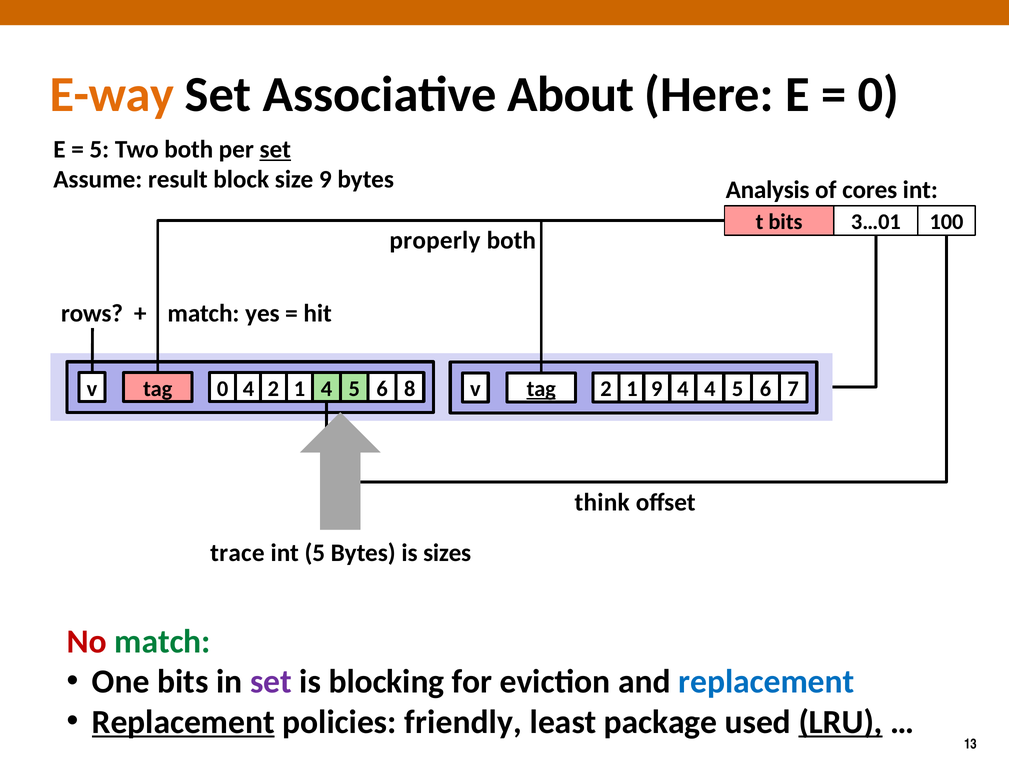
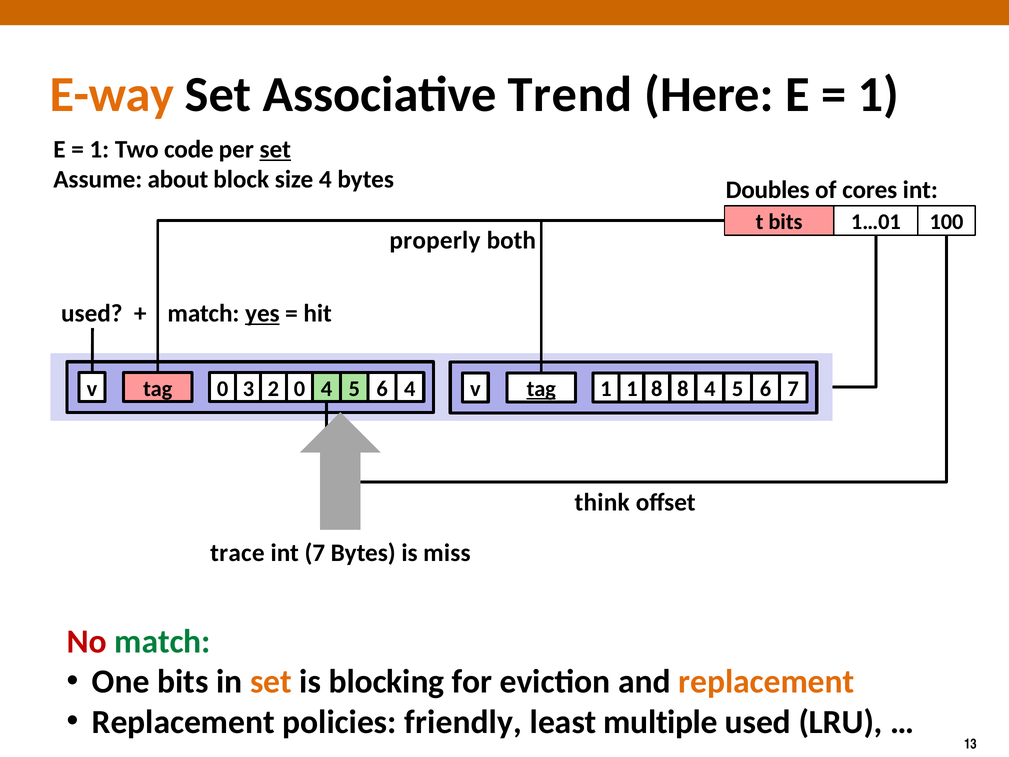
About: About -> Trend (570, 95)
0: 0 -> 1 (878, 95)
5: 5 -> 1 (99, 149)
Two both: both -> code (189, 149)
result: result -> about (178, 179)
size 9: 9 -> 4 (325, 179)
Analysis: Analysis -> Doubles (768, 190)
3…01: 3…01 -> 1…01 (876, 222)
rows: rows -> used (92, 313)
yes underline: none -> present (262, 313)
0 4: 4 -> 3 (249, 389)
v 1: 1 -> 0 (299, 389)
2 8: 8 -> 4 (410, 389)
2: 2 -> 1 (606, 389)
1 9: 9 -> 8 (657, 389)
v 4: 4 -> 8 (683, 389)
int 5: 5 -> 7 (315, 553)
sizes: sizes -> miss (447, 553)
set colour: purple -> orange (271, 682)
replacement colour: blue -> orange (766, 682)
Replacement underline: present -> none (183, 722)
package: package -> multiple (661, 722)
LRU underline: present -> none (841, 722)
